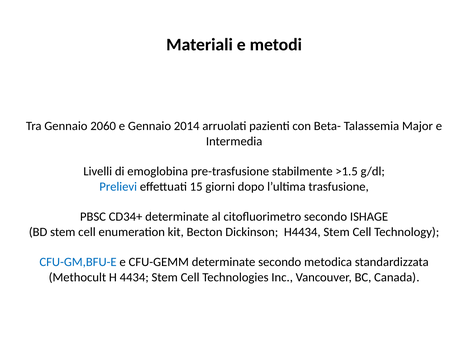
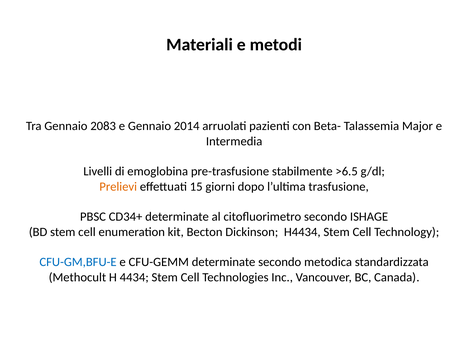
2060: 2060 -> 2083 (103, 126)
>1.5: >1.5 -> >6.5 (347, 172)
Prelievi colour: blue -> orange (118, 187)
